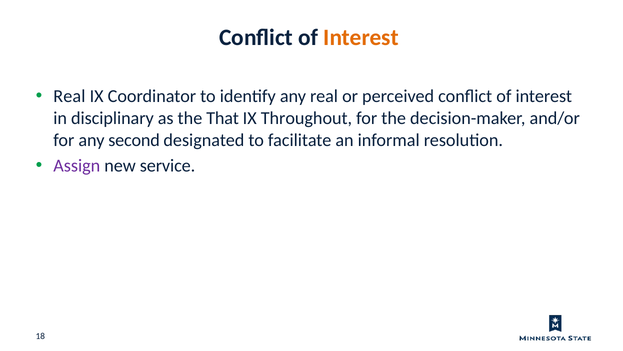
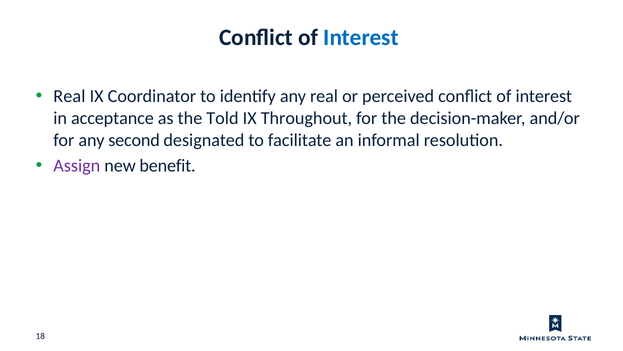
Interest colour: orange -> blue (361, 37)
disciplinary: disciplinary -> acceptance (112, 118)
That: That -> Told (222, 118)
service: service -> benefit (168, 165)
